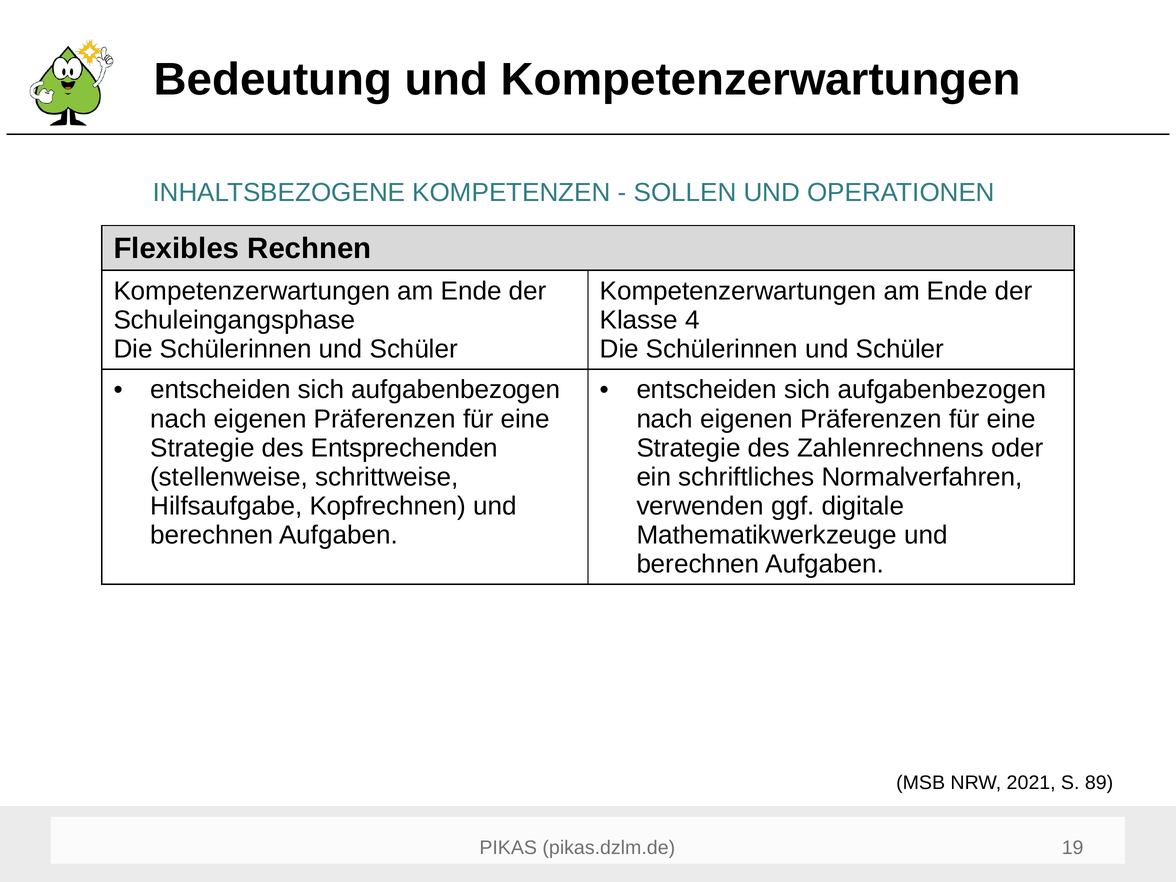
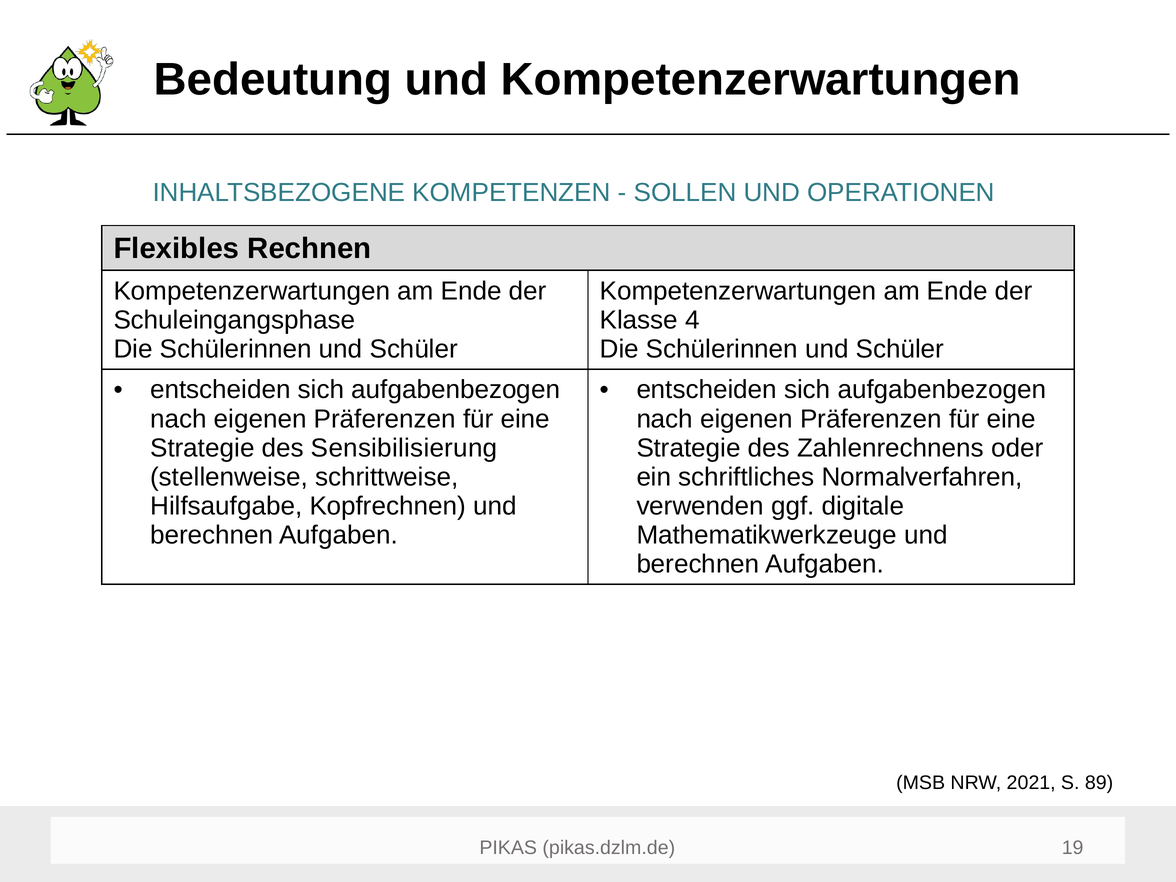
Entsprechenden: Entsprechenden -> Sensibilisierung (404, 448)
